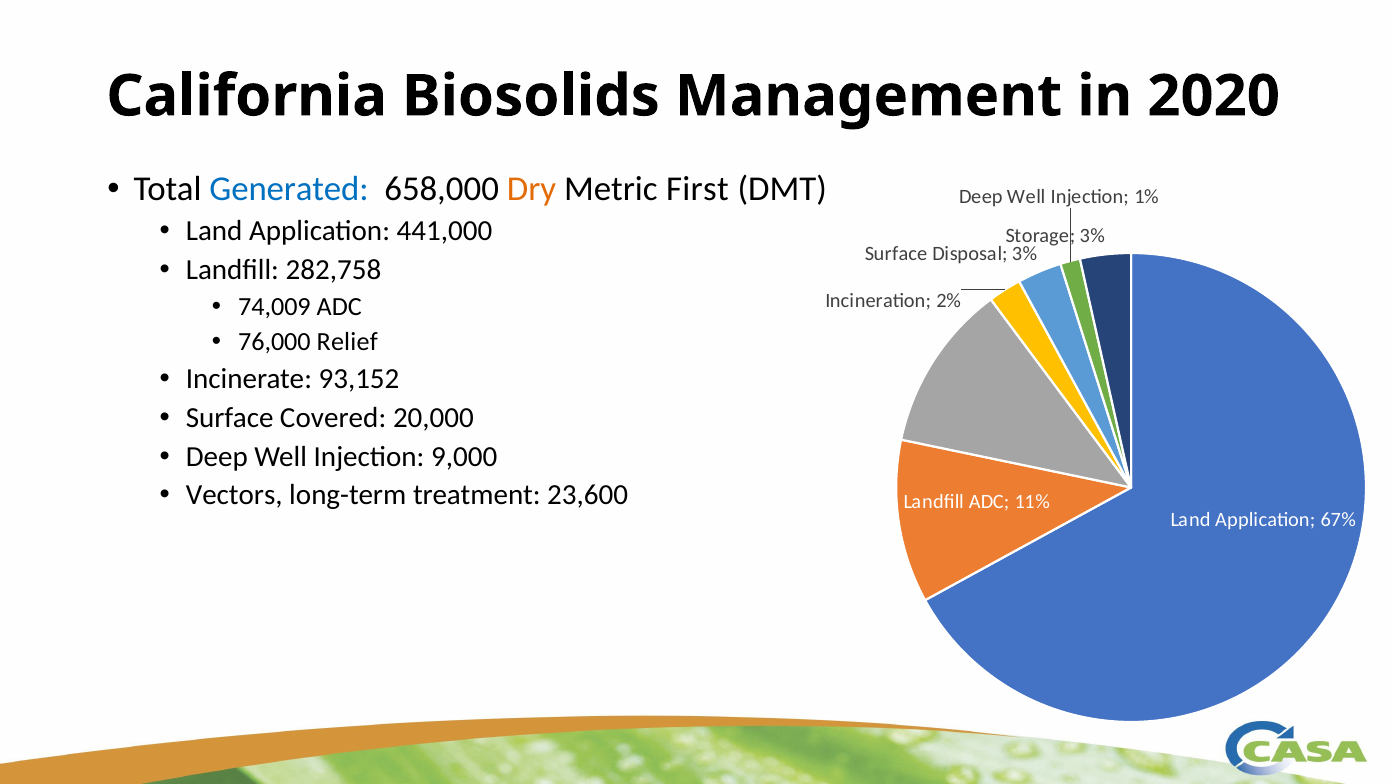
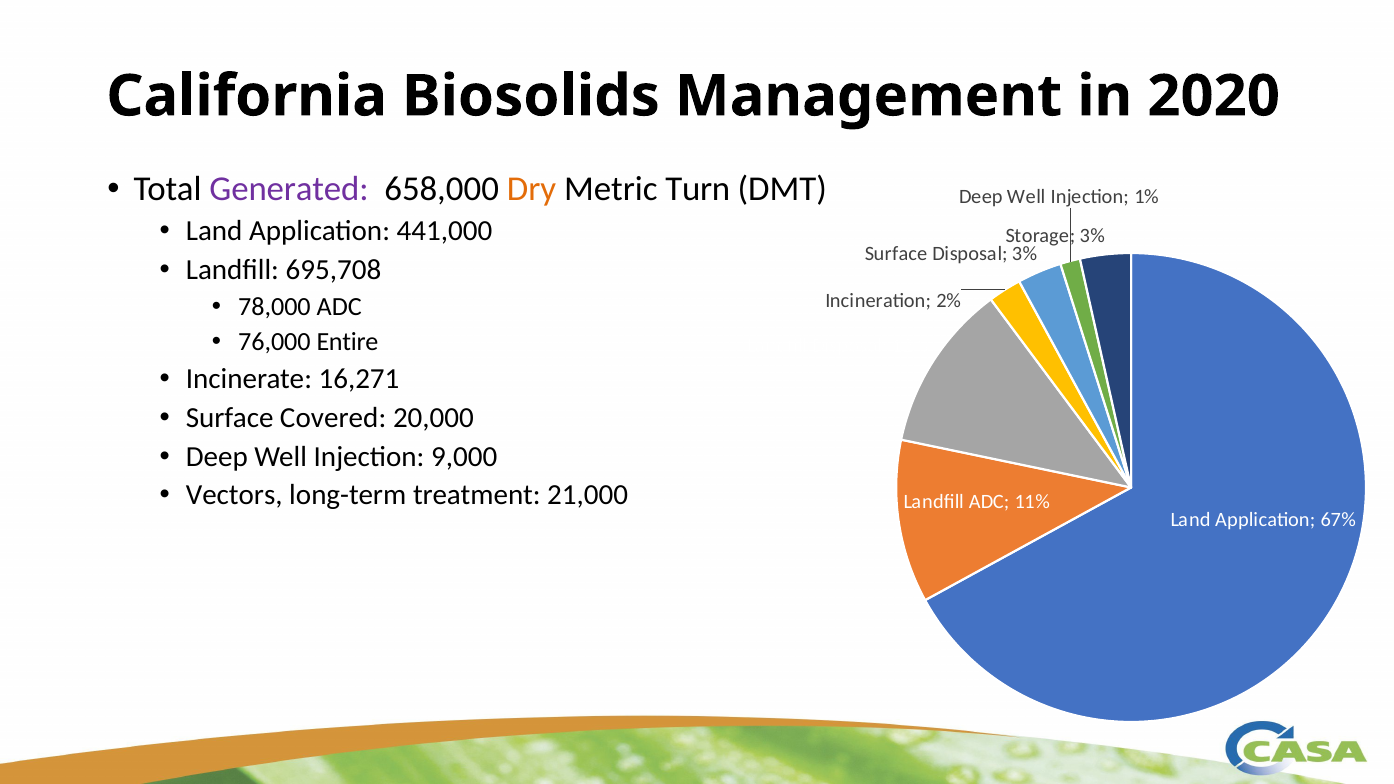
Generated colour: blue -> purple (289, 189)
First: First -> Turn (698, 189)
282,758: 282,758 -> 695,708 (333, 270)
74,009: 74,009 -> 78,000 (274, 307)
Relief: Relief -> Entire (347, 342)
93,152: 93,152 -> 16,271 (359, 379)
23,600: 23,600 -> 21,000 (588, 495)
